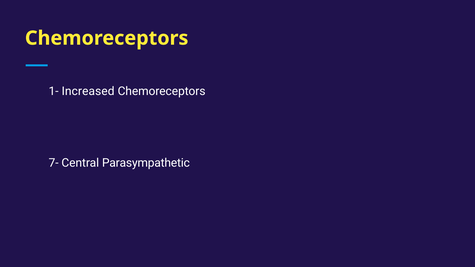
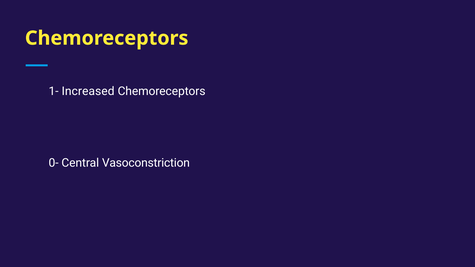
7-: 7- -> 0- (54, 163)
Parasympathetic: Parasympathetic -> Vasoconstriction (146, 163)
